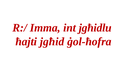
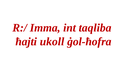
jgħidlu: jgħidlu -> taqliba (95, 28)
jgħid: jgħid -> ukoll (52, 41)
